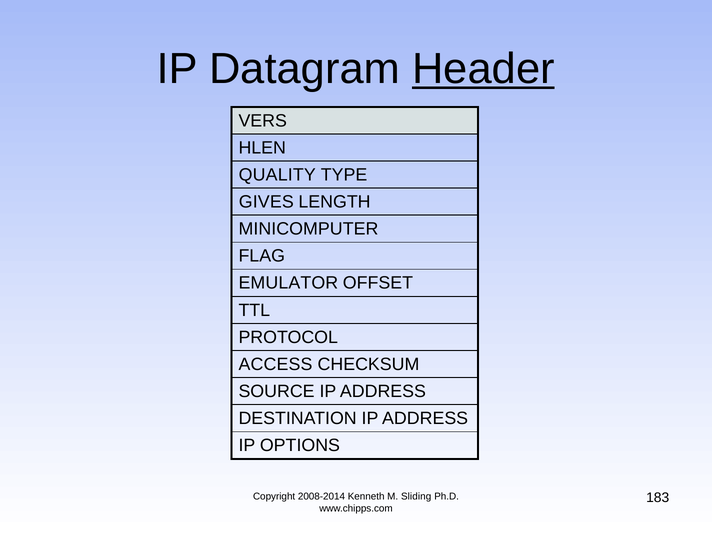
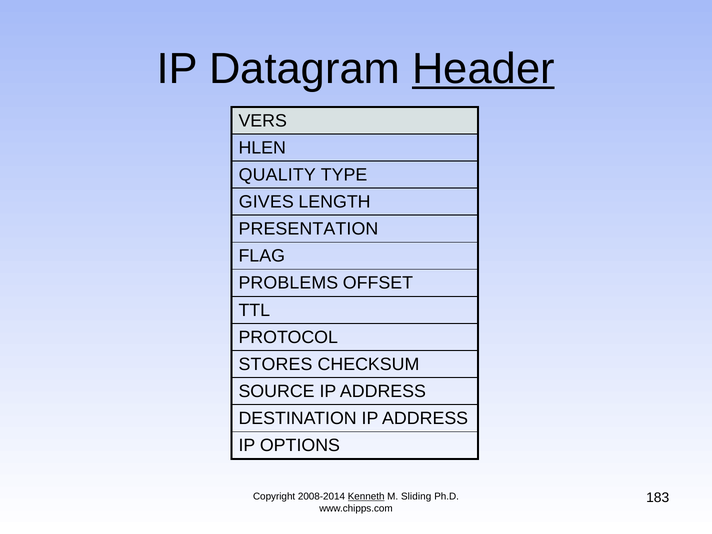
MINICOMPUTER: MINICOMPUTER -> PRESENTATION (308, 229)
EMULATOR: EMULATOR -> PROBLEMS (288, 283)
ACCESS: ACCESS -> STORES (275, 364)
Kenneth underline: none -> present (366, 496)
